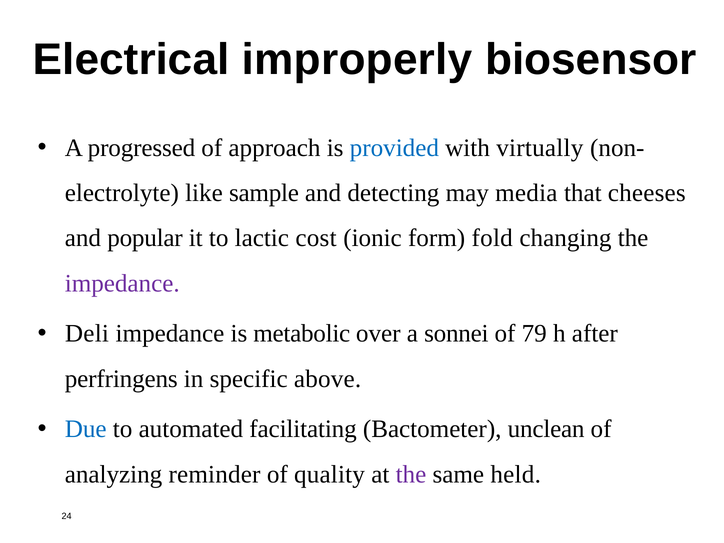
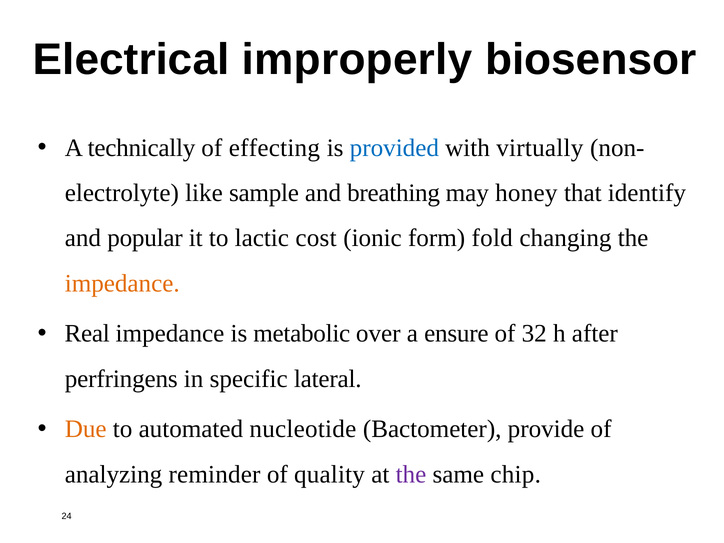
progressed: progressed -> technically (142, 148)
approach: approach -> effecting (274, 148)
detecting: detecting -> breathing (394, 193)
media: media -> honey (526, 193)
cheeses: cheeses -> identify (647, 193)
impedance colour: purple -> orange (122, 283)
Deli: Deli -> Real (87, 334)
sonnei: sonnei -> ensure (456, 334)
79: 79 -> 32 (534, 334)
above: above -> lateral (328, 379)
Due colour: blue -> orange (86, 429)
facilitating: facilitating -> nucleotide (303, 429)
unclean: unclean -> provide (546, 429)
held: held -> chip (516, 474)
